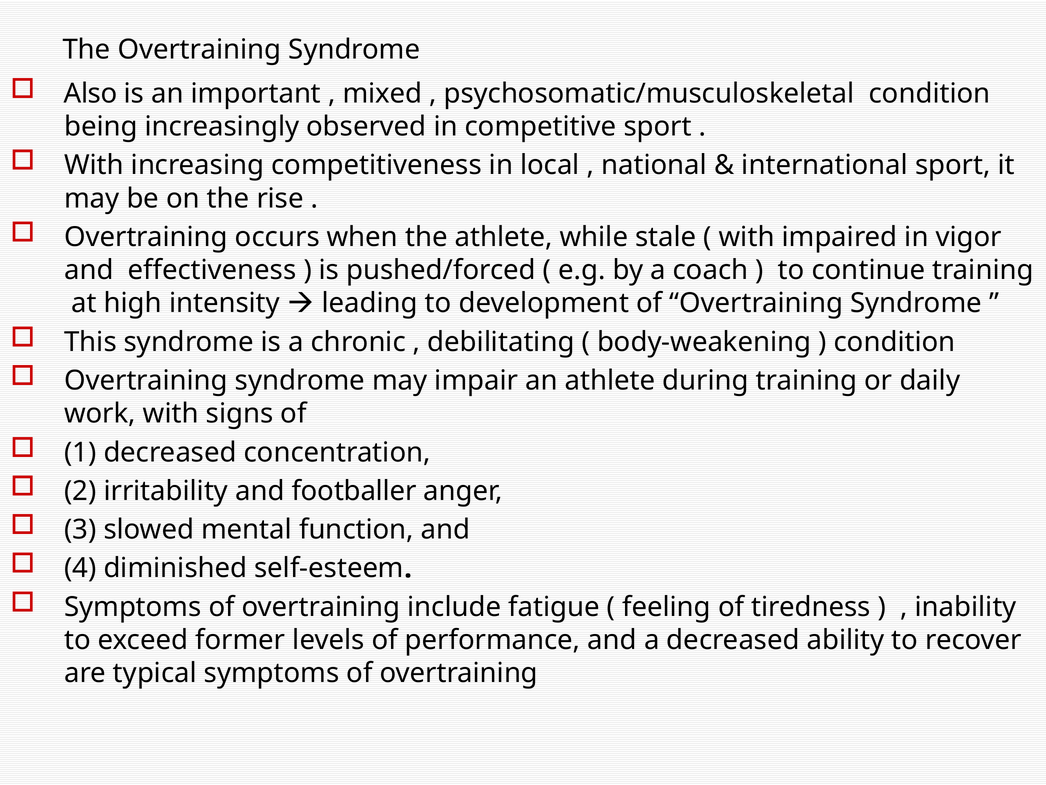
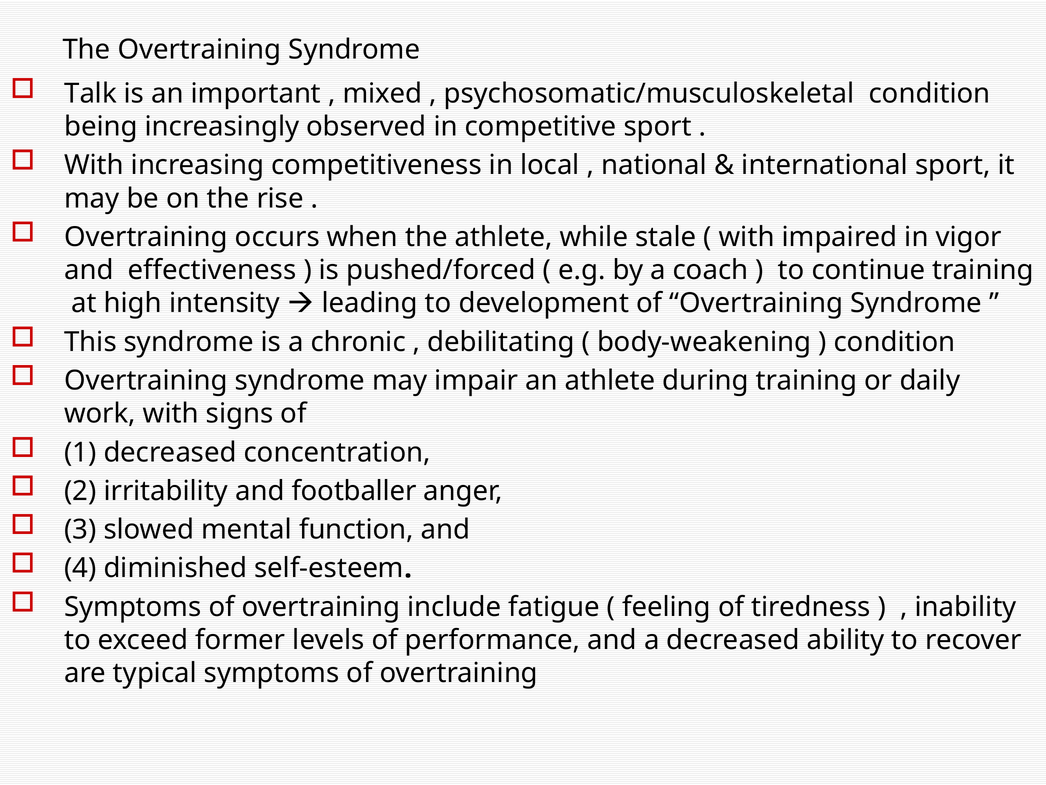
Also: Also -> Talk (90, 93)
